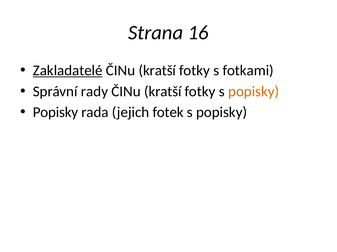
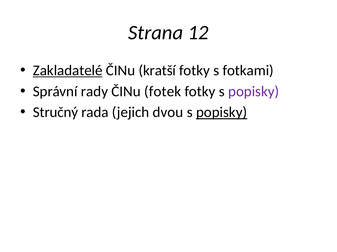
16: 16 -> 12 (198, 33)
kratší: kratší -> fotek (163, 92)
popisky colour: orange -> purple (254, 92)
Popisky: Popisky -> Stručný (56, 113)
fotek: fotek -> dvou (168, 113)
popisky underline: none -> present (222, 113)
